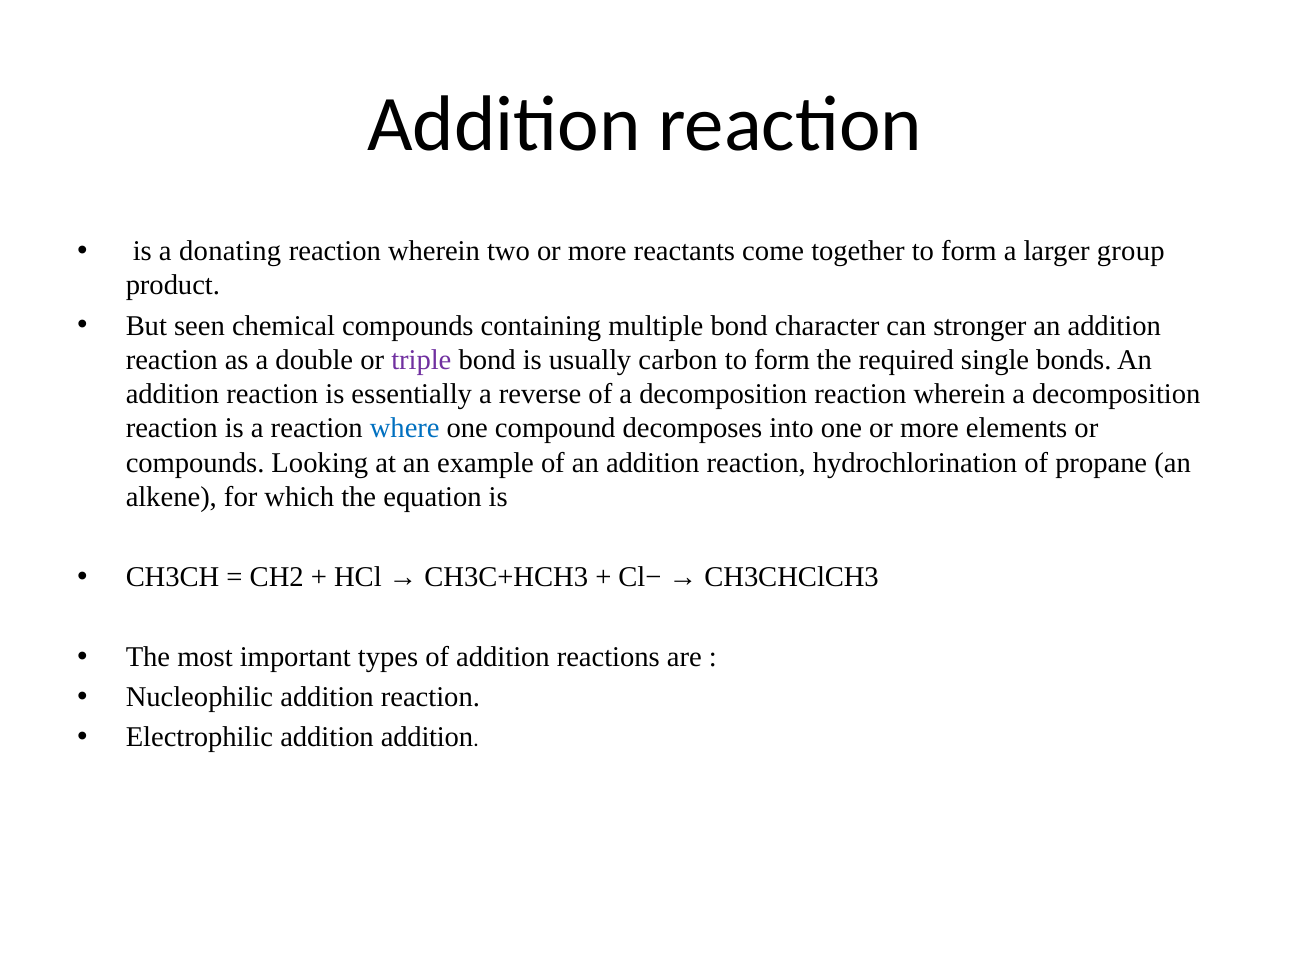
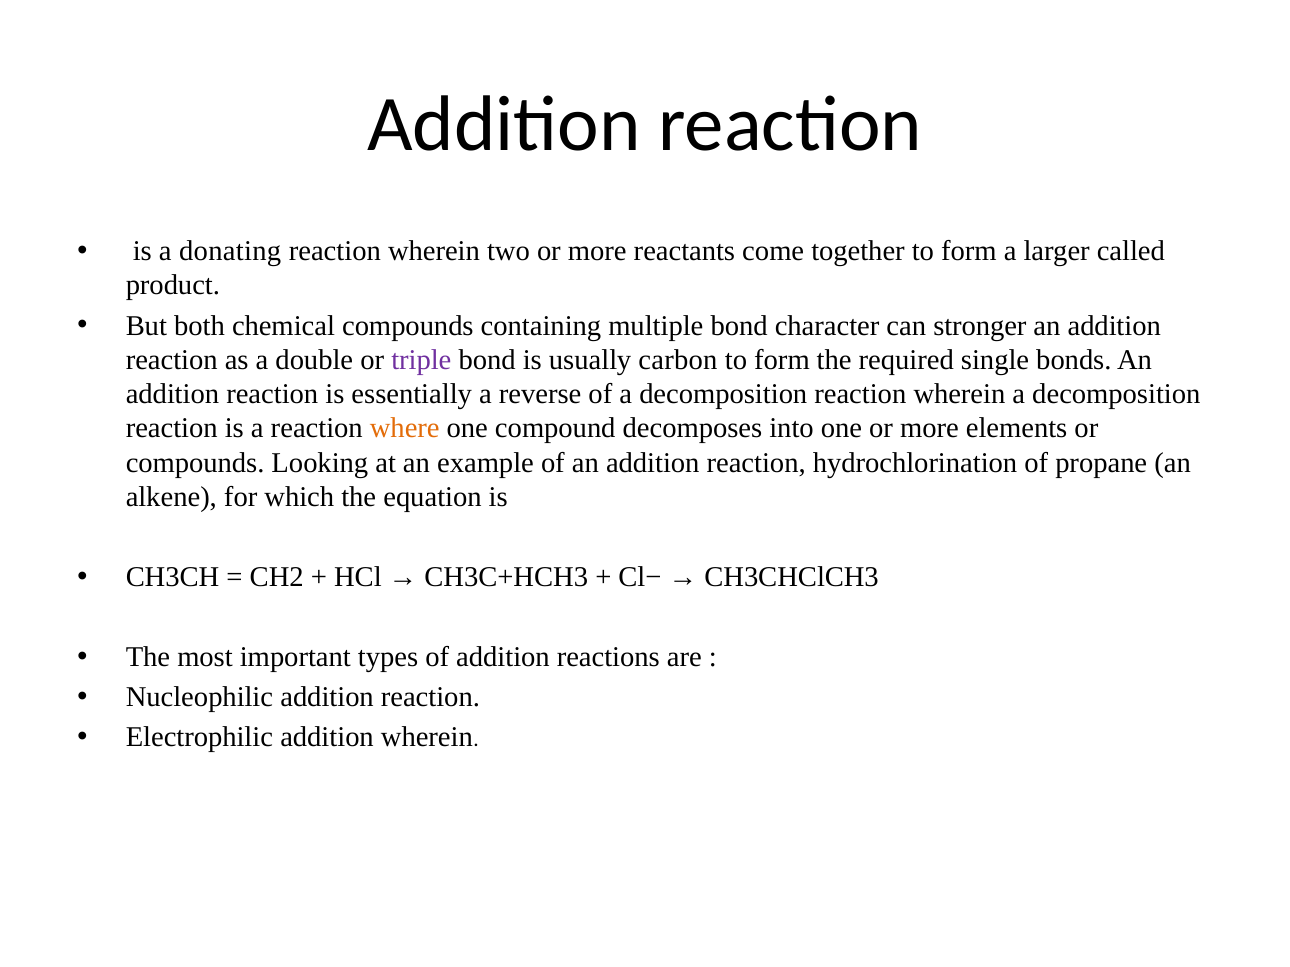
group: group -> called (1131, 251)
seen: seen -> both (199, 326)
where colour: blue -> orange (405, 429)
addition addition: addition -> wherein (427, 738)
